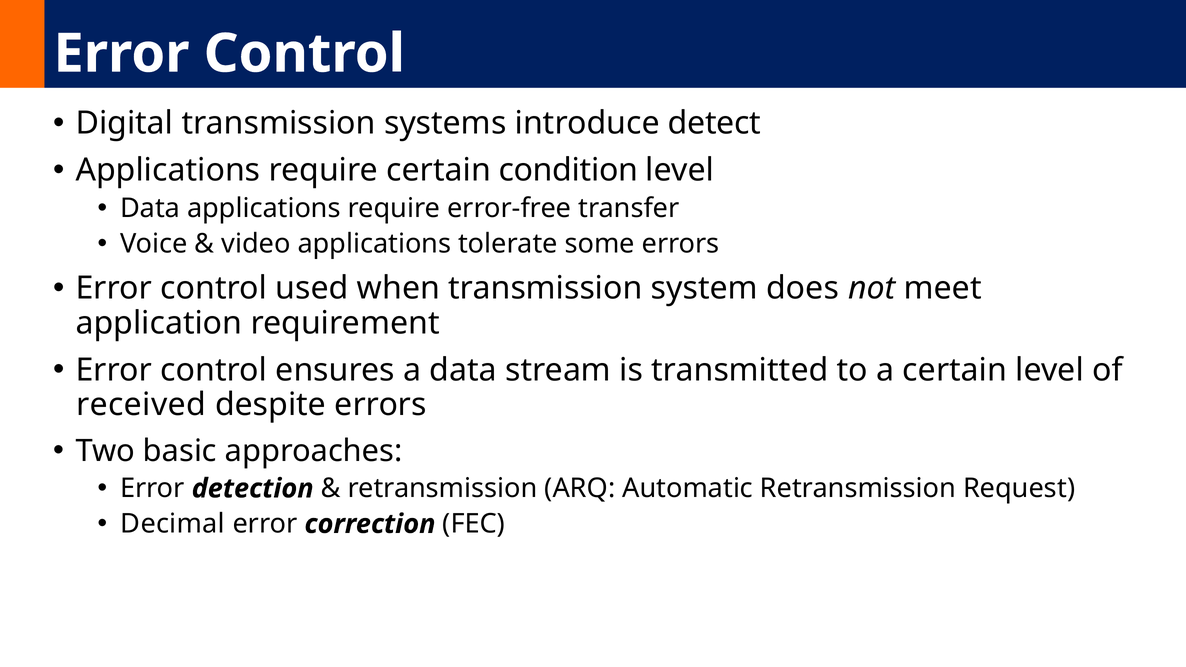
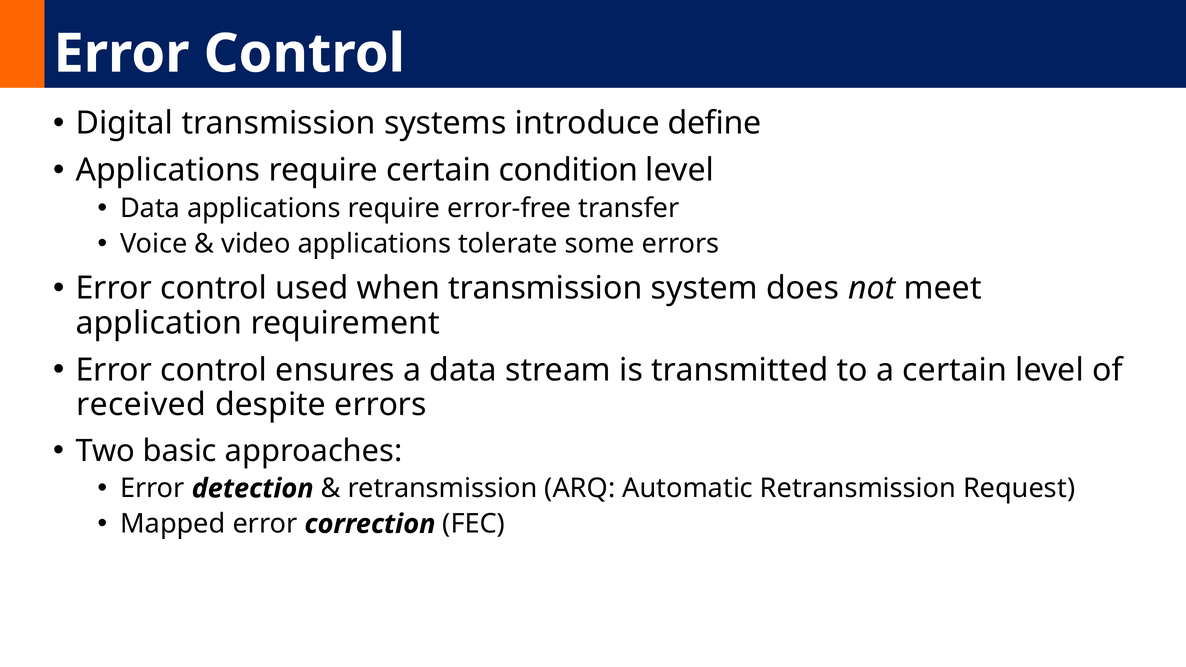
detect: detect -> define (714, 123)
Decimal: Decimal -> Mapped (173, 524)
